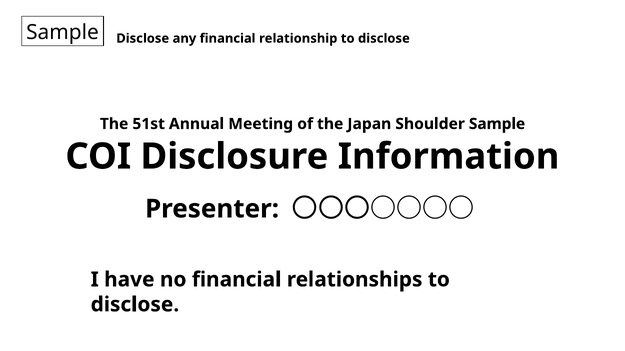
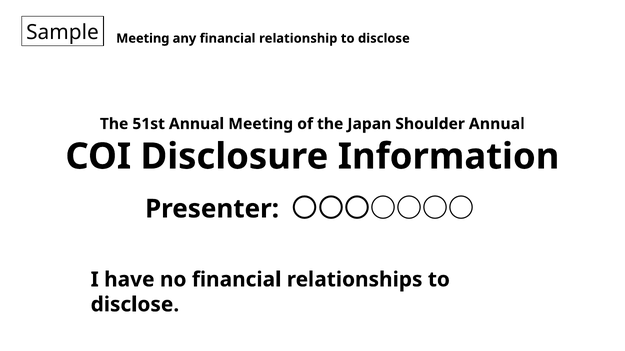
Sample Disclose: Disclose -> Meeting (143, 38)
Shoulder Sample: Sample -> Annual (497, 124)
